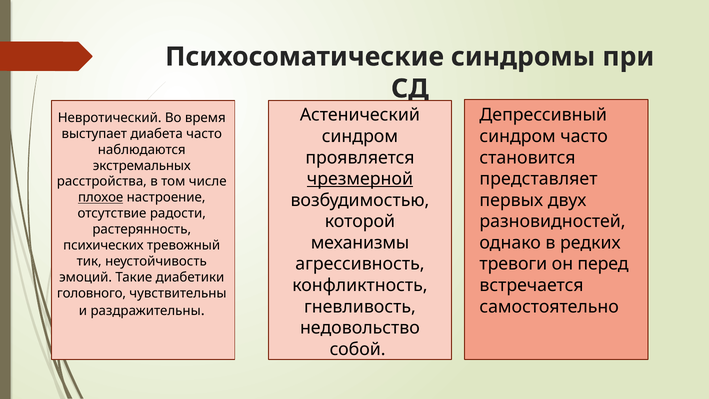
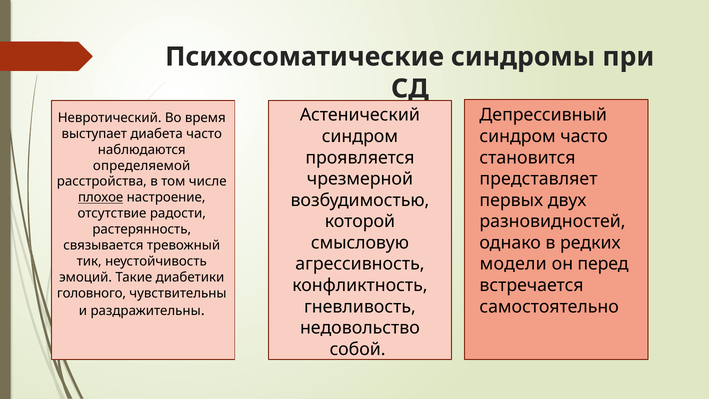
экстремальных: экстремальных -> определяемой (142, 166)
чрезмерной underline: present -> none (360, 179)
механизмы: механизмы -> смысловую (360, 243)
психических: психических -> связывается (103, 245)
тревоги: тревоги -> модели (513, 264)
